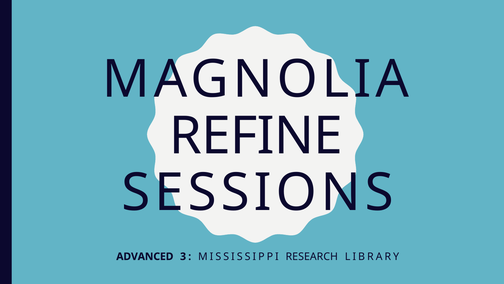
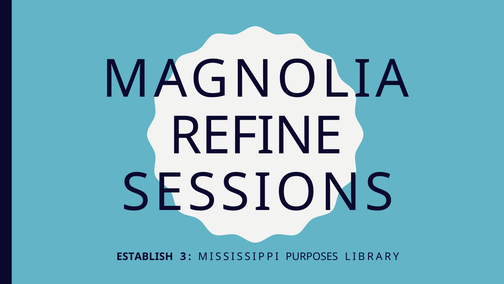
ADVANCED: ADVANCED -> ESTABLISH (145, 256)
RESEARCH: RESEARCH -> PURPOSES (312, 256)
